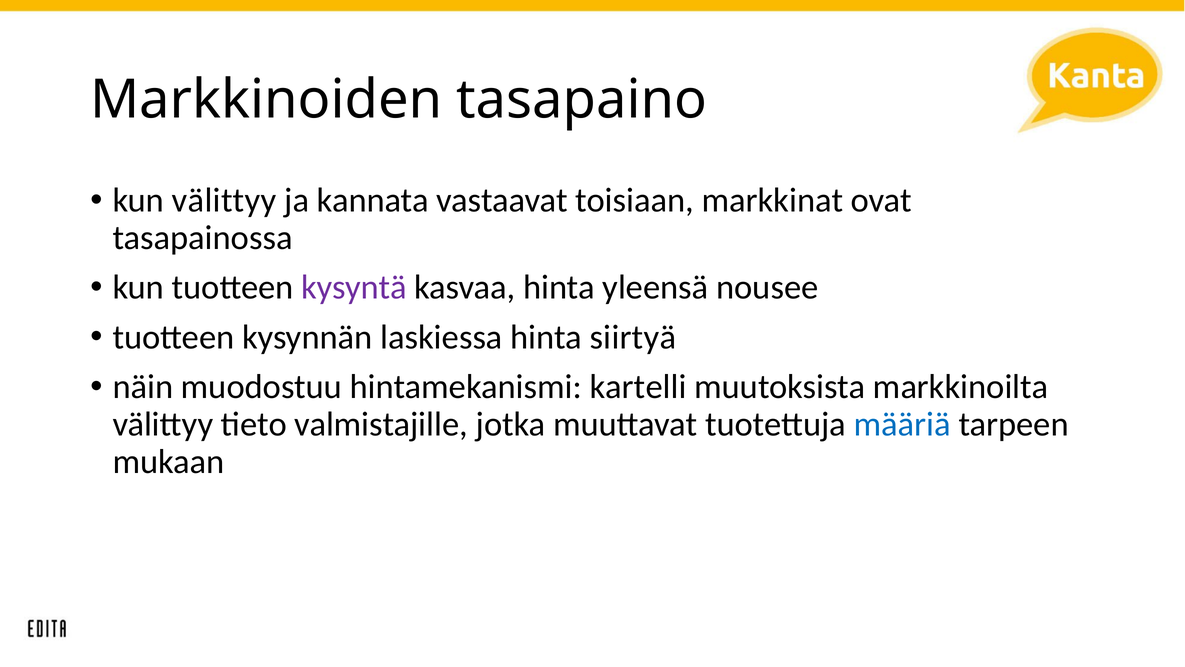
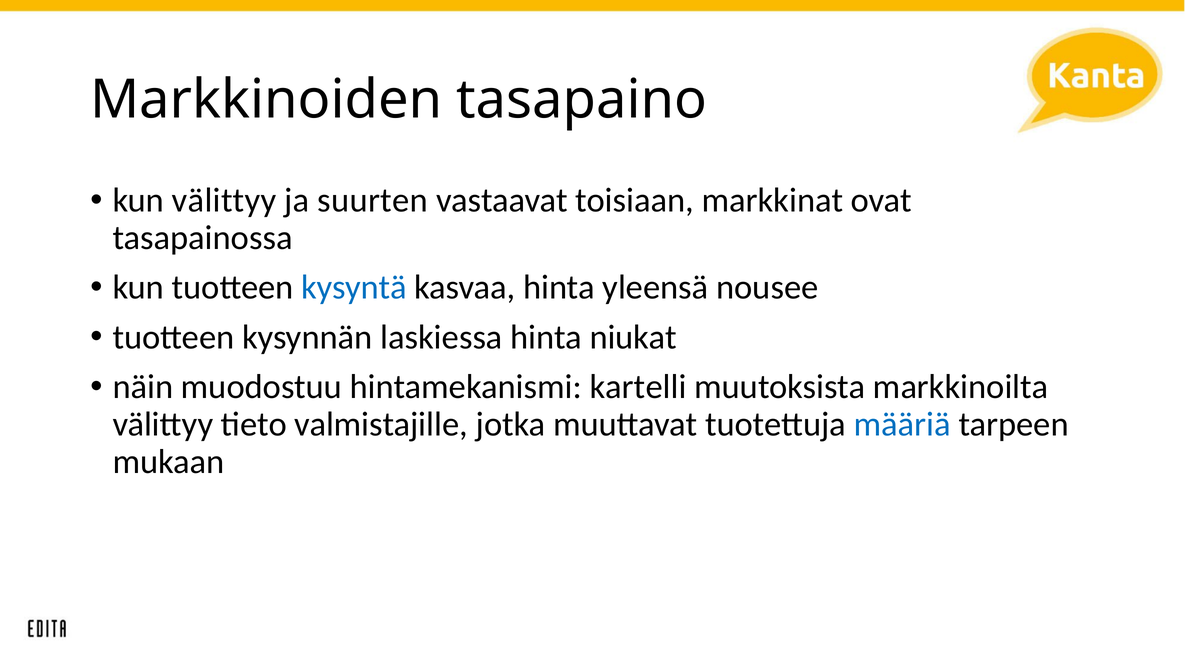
kannata: kannata -> suurten (373, 200)
kysyntä colour: purple -> blue (354, 287)
siirtyä: siirtyä -> niukat (633, 337)
